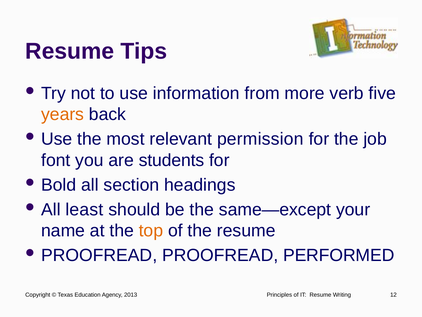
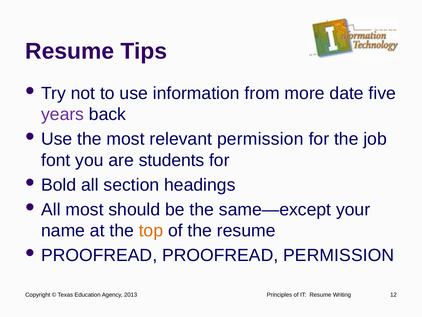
verb: verb -> date (347, 93)
years colour: orange -> purple (63, 114)
All least: least -> most (85, 209)
PROOFREAD PERFORMED: PERFORMED -> PERMISSION (339, 255)
